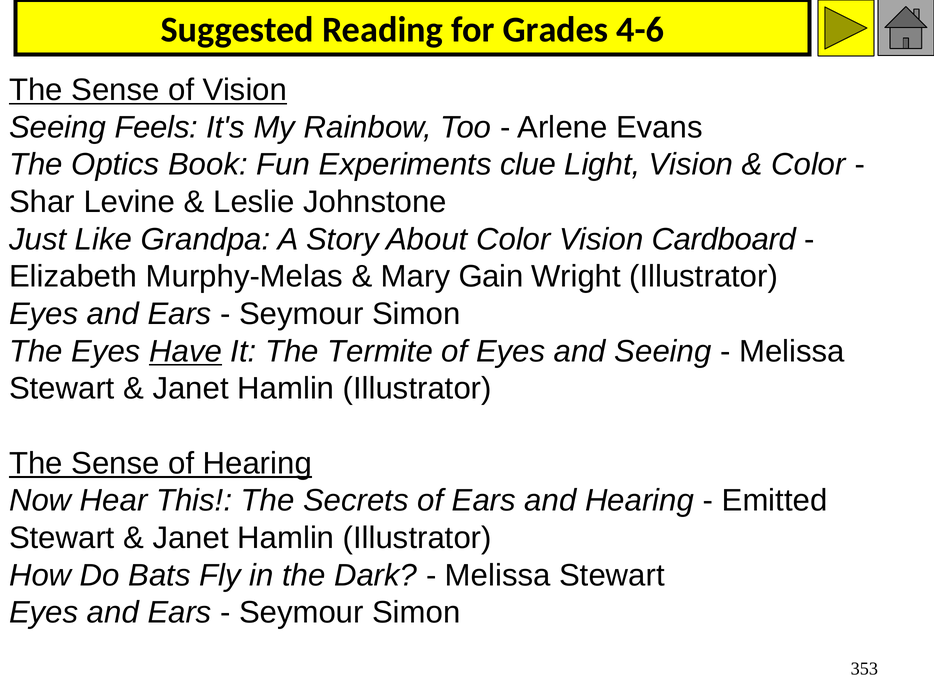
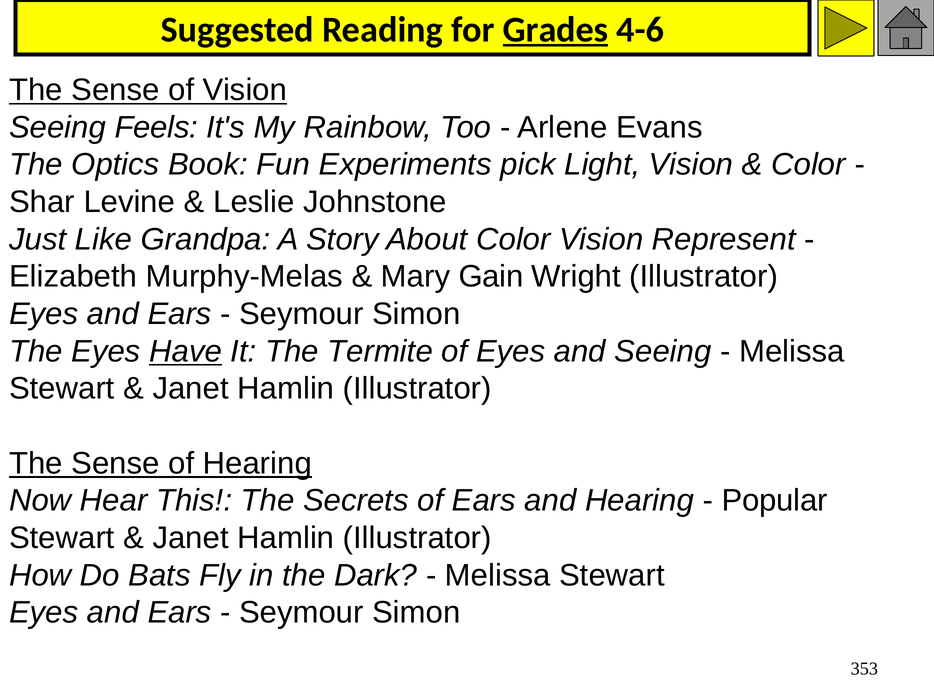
Grades underline: none -> present (556, 30)
clue: clue -> pick (528, 165)
Cardboard: Cardboard -> Represent (724, 240)
Emitted: Emitted -> Popular (775, 501)
